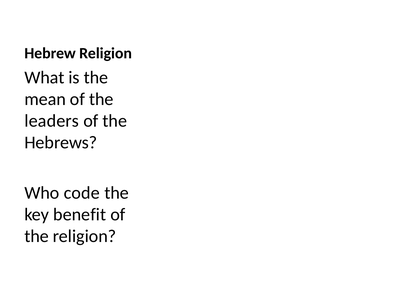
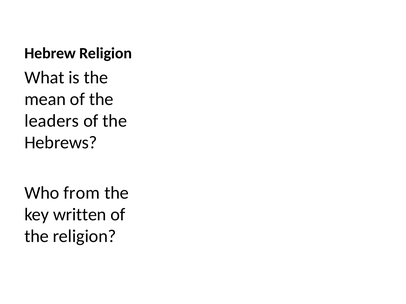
code: code -> from (82, 193)
benefit: benefit -> written (80, 215)
